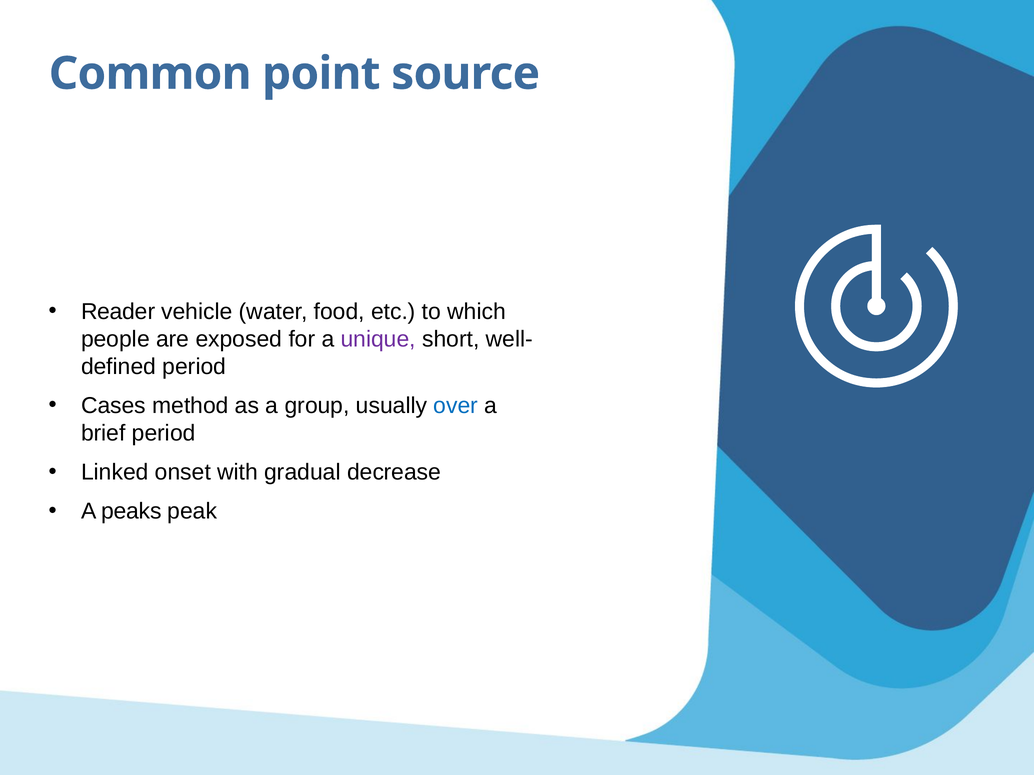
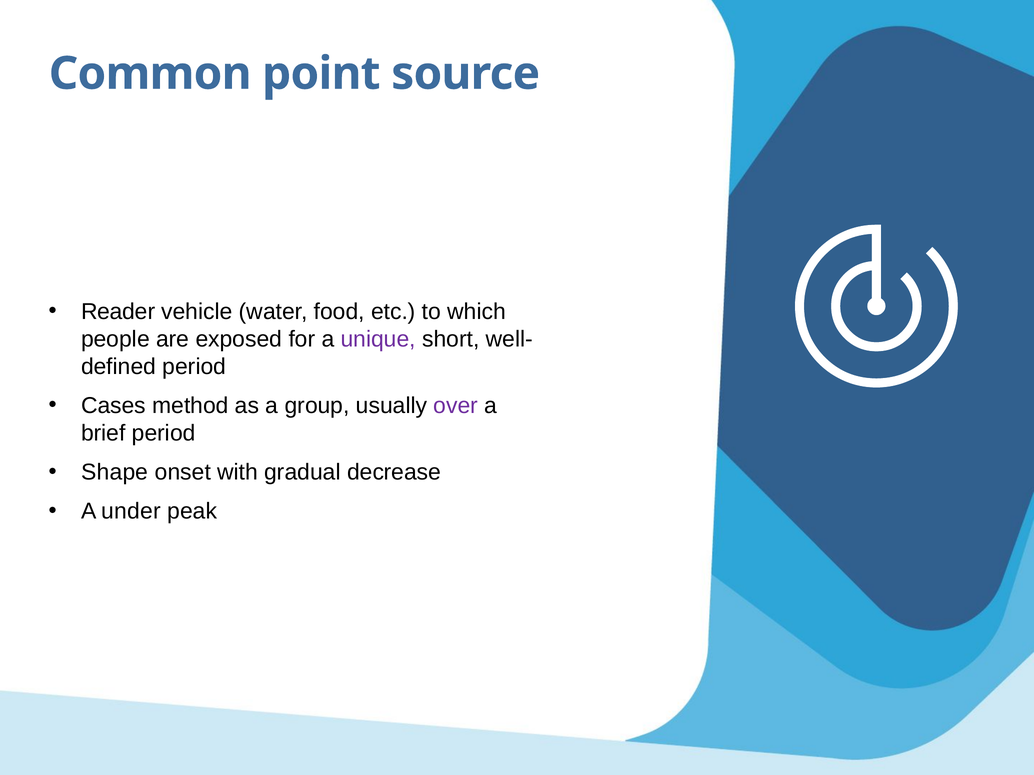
over colour: blue -> purple (456, 406)
Linked: Linked -> Shape (115, 473)
peaks: peaks -> under (131, 512)
